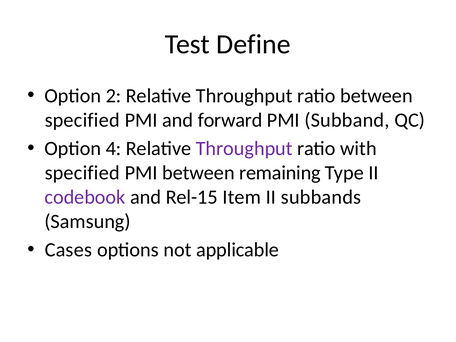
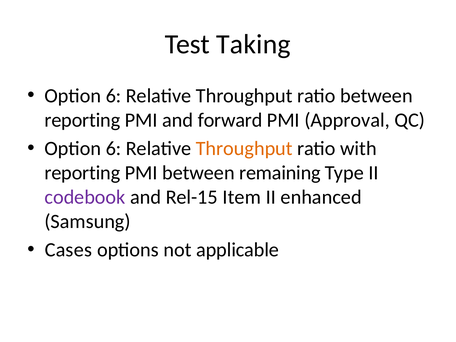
Define: Define -> Taking (253, 44)
2: 2 -> 6 (114, 96)
specified: specified -> reporting (82, 120)
Subband: Subband -> Approval (347, 120)
4: 4 -> 6 (114, 148)
Throughput colour: purple -> orange (244, 148)
specified: specified -> reporting (82, 173)
subbands: subbands -> enhanced (321, 197)
